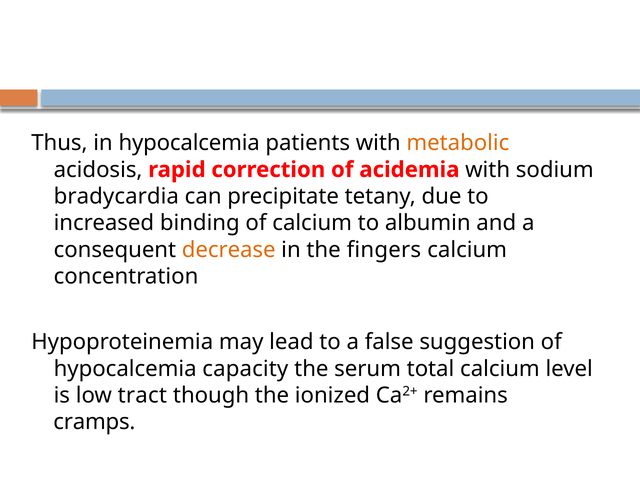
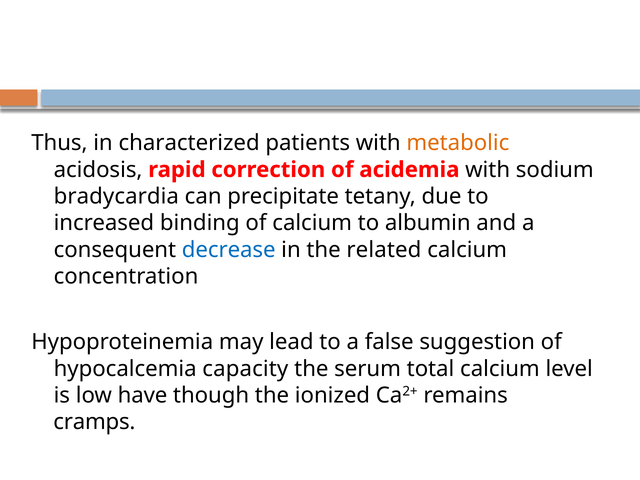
in hypocalcemia: hypocalcemia -> characterized (189, 143)
decrease colour: orange -> blue (229, 250)
fingers: fingers -> related (384, 250)
tract: tract -> have (143, 395)
